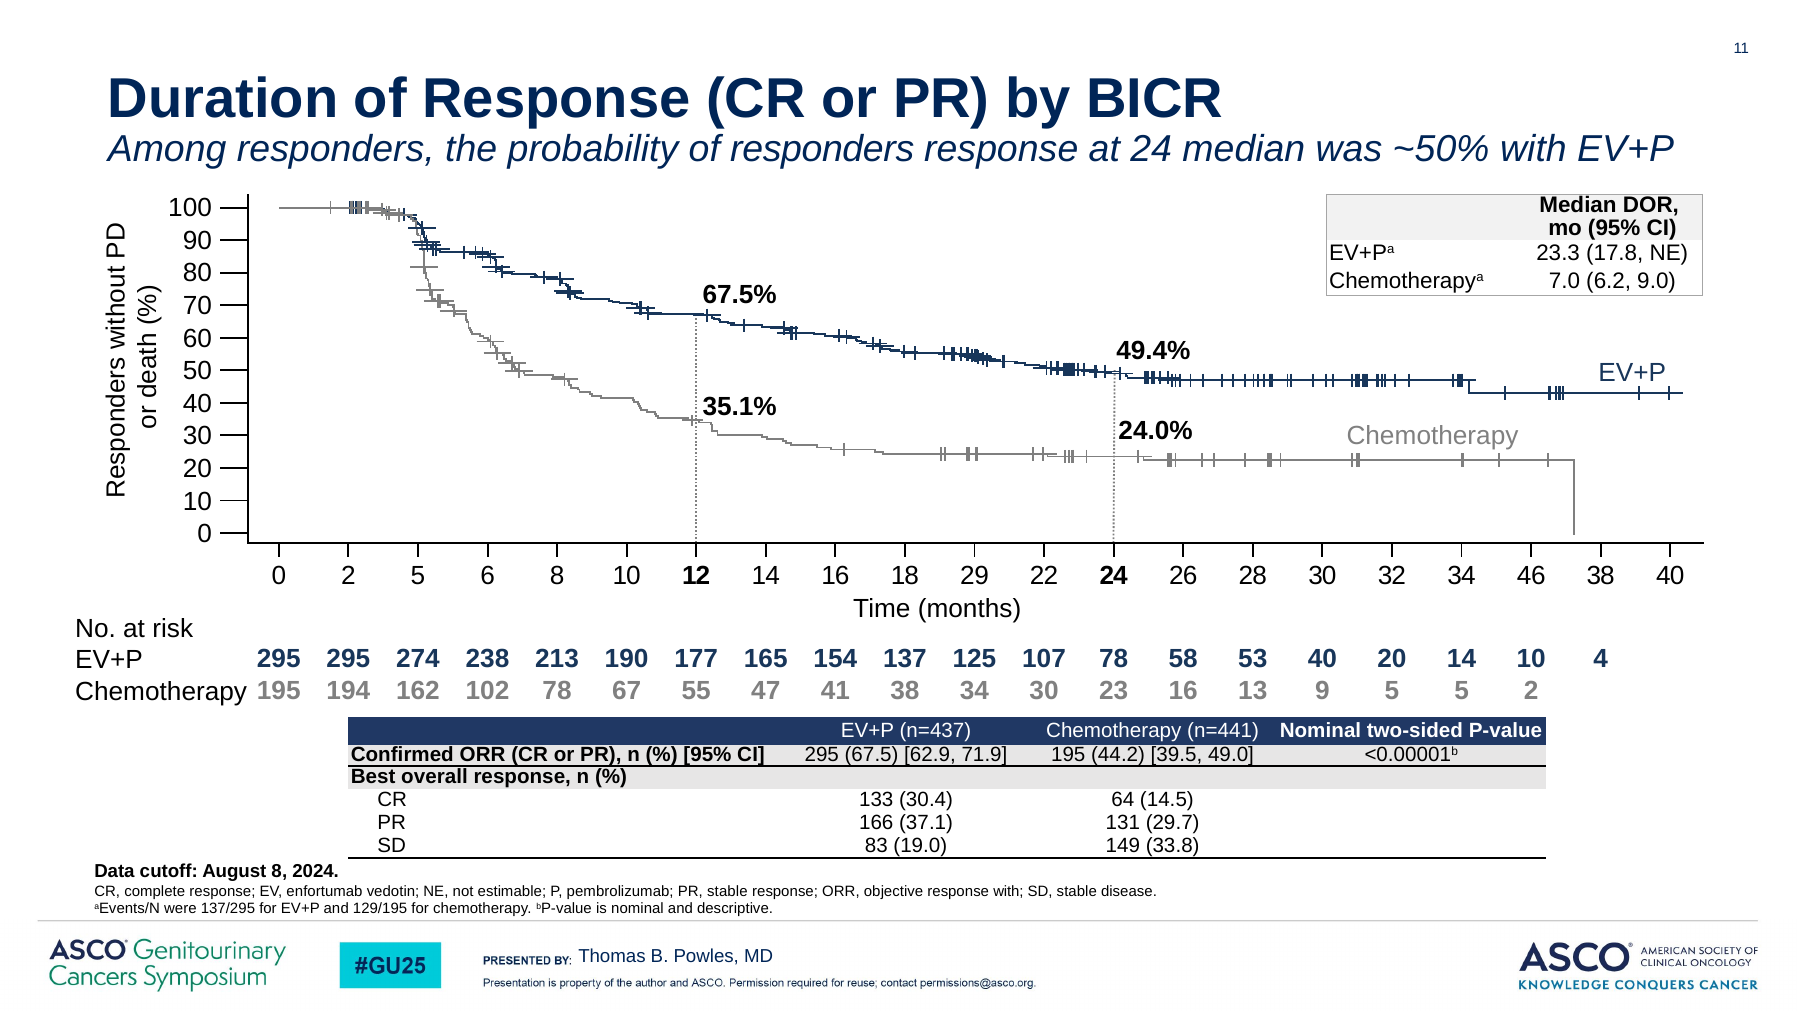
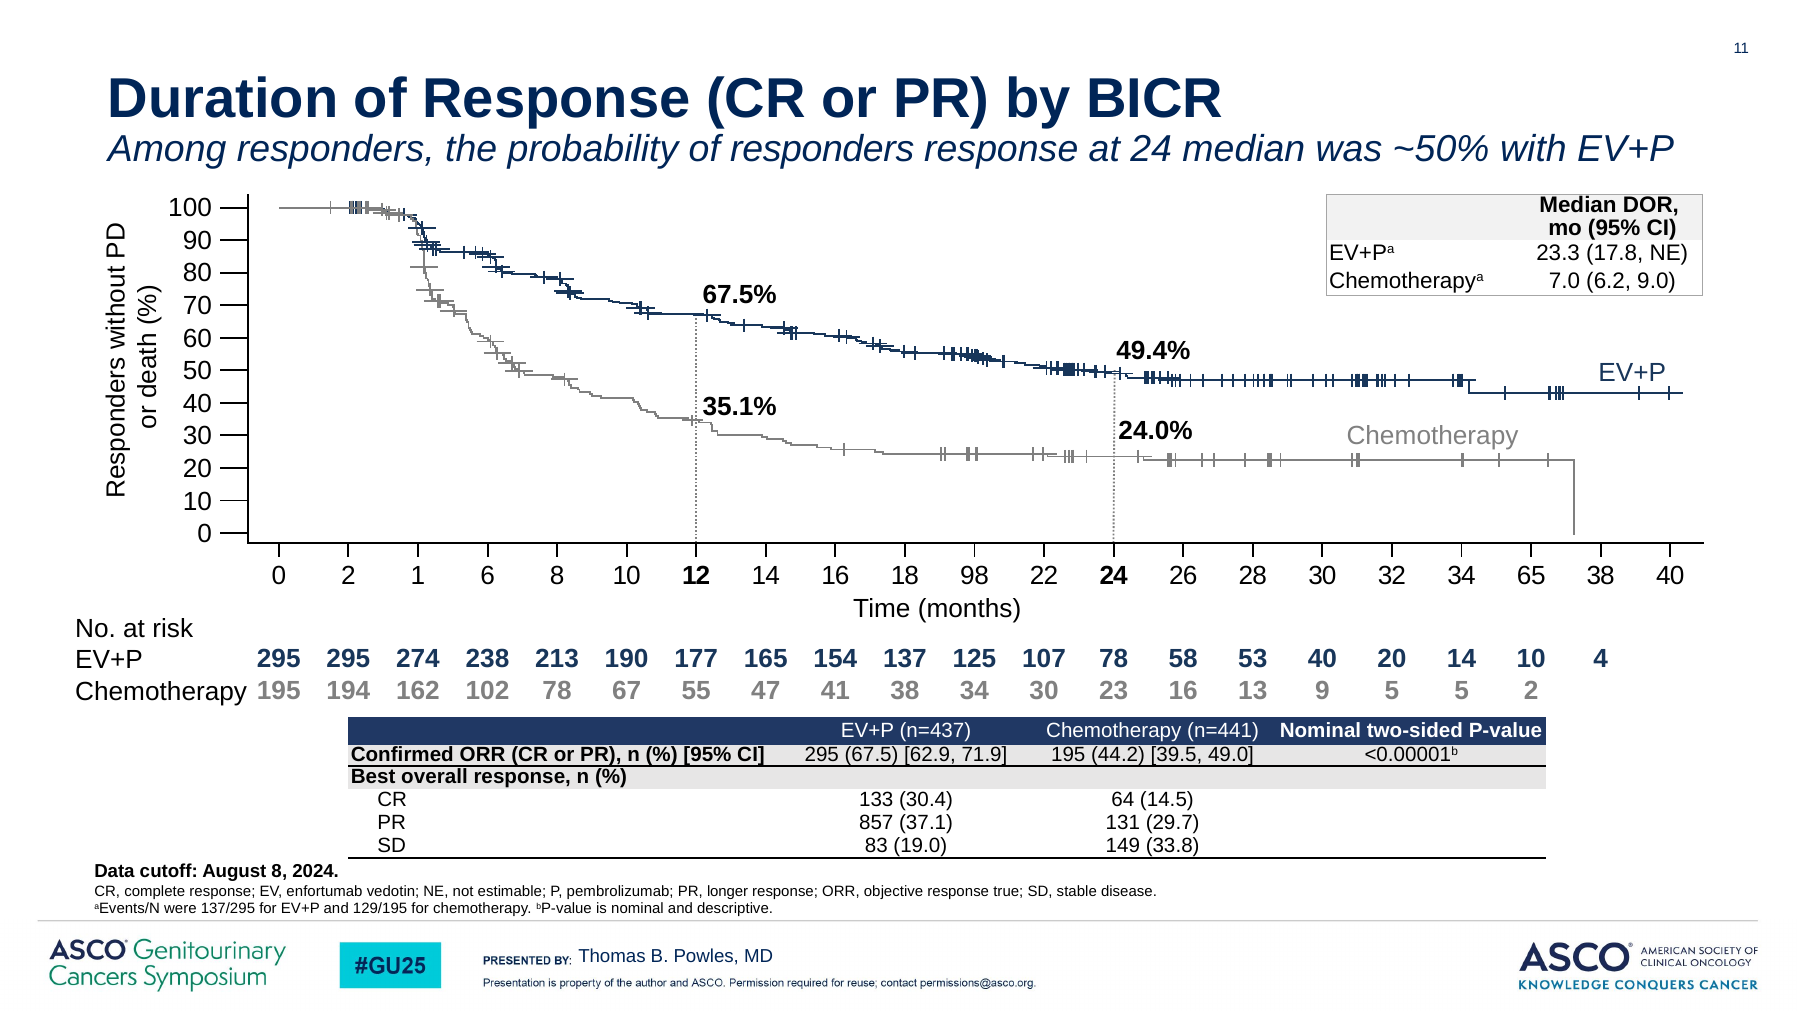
2 5: 5 -> 1 (418, 576)
29: 29 -> 98 (975, 576)
46: 46 -> 65 (1531, 576)
166: 166 -> 857 (876, 823)
PR stable: stable -> longer (728, 891)
response with: with -> true (1008, 891)
